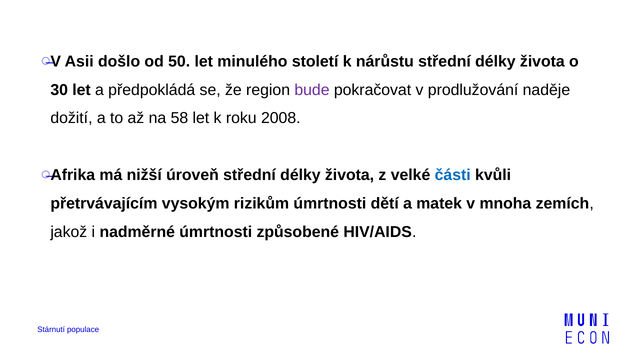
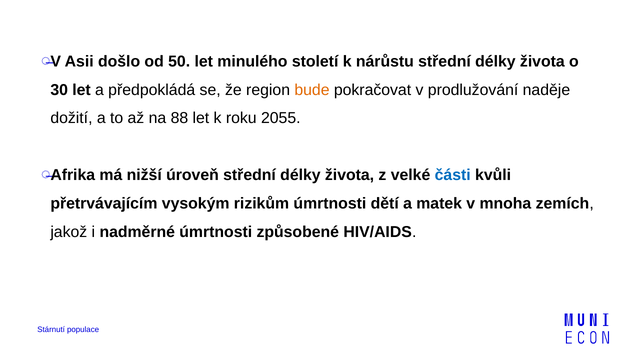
bude colour: purple -> orange (312, 90)
58: 58 -> 88 (179, 118)
2008: 2008 -> 2055 (281, 118)
